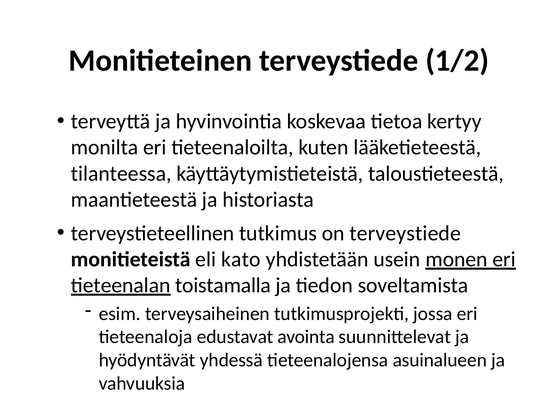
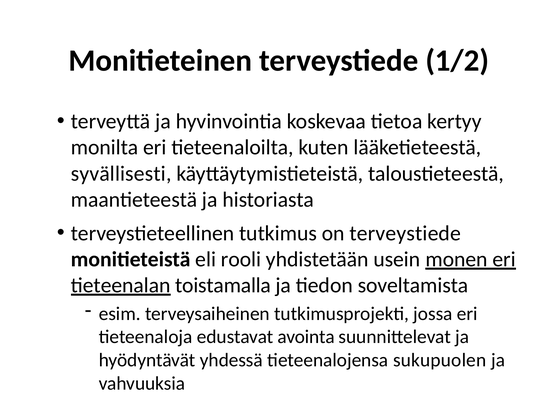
tilanteessa: tilanteessa -> syvällisesti (121, 174)
kato: kato -> rooli (241, 260)
asuinalueen: asuinalueen -> sukupuolen (440, 361)
